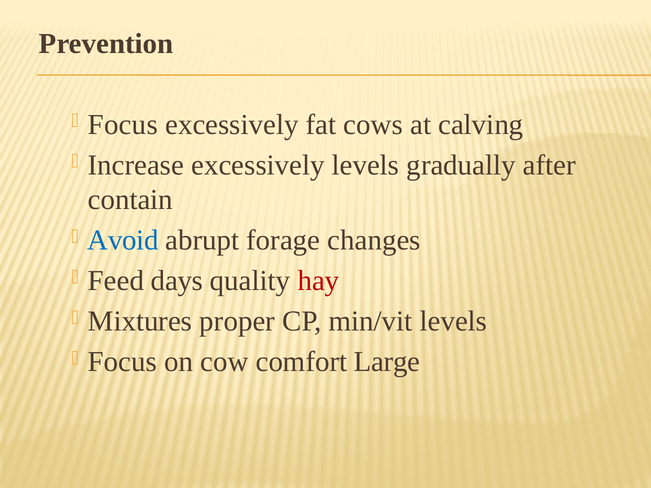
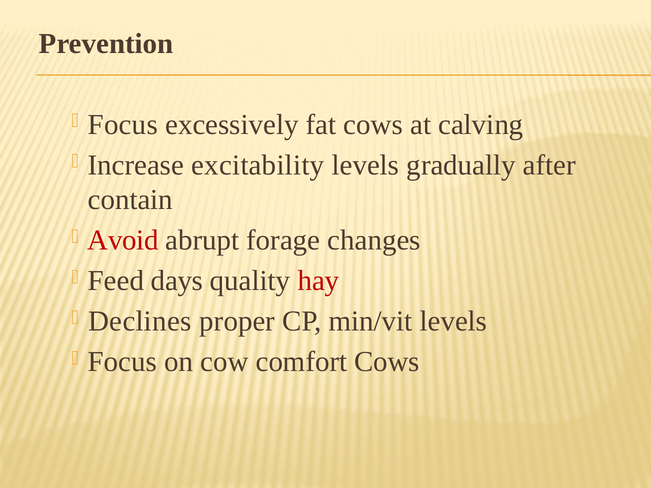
Increase excessively: excessively -> excitability (258, 165)
Avoid colour: blue -> red (123, 240)
Mixtures: Mixtures -> Declines (140, 321)
comfort Large: Large -> Cows (387, 362)
